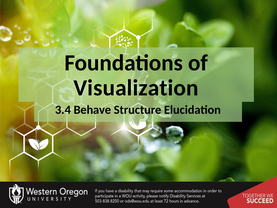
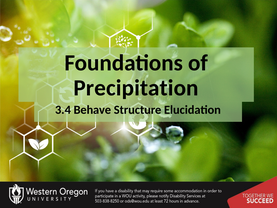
Visualization: Visualization -> Precipitation (136, 88)
